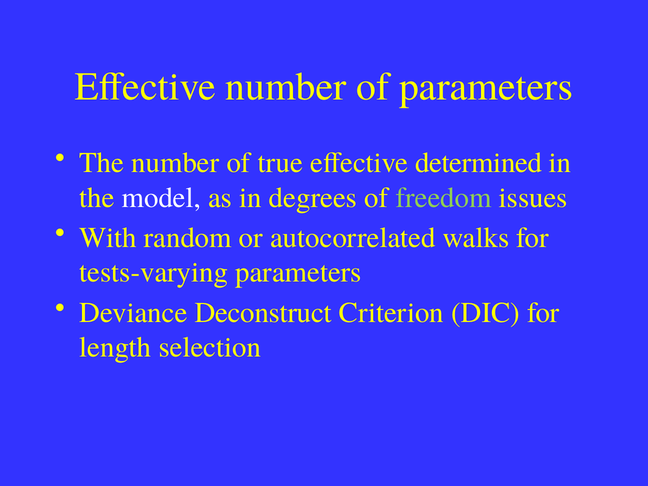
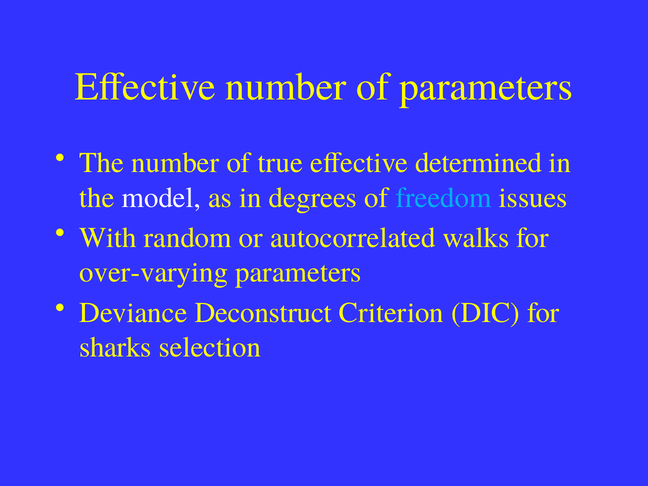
freedom colour: light green -> light blue (444, 197)
tests-varying: tests-varying -> over-varying (154, 272)
length: length -> sharks (116, 347)
